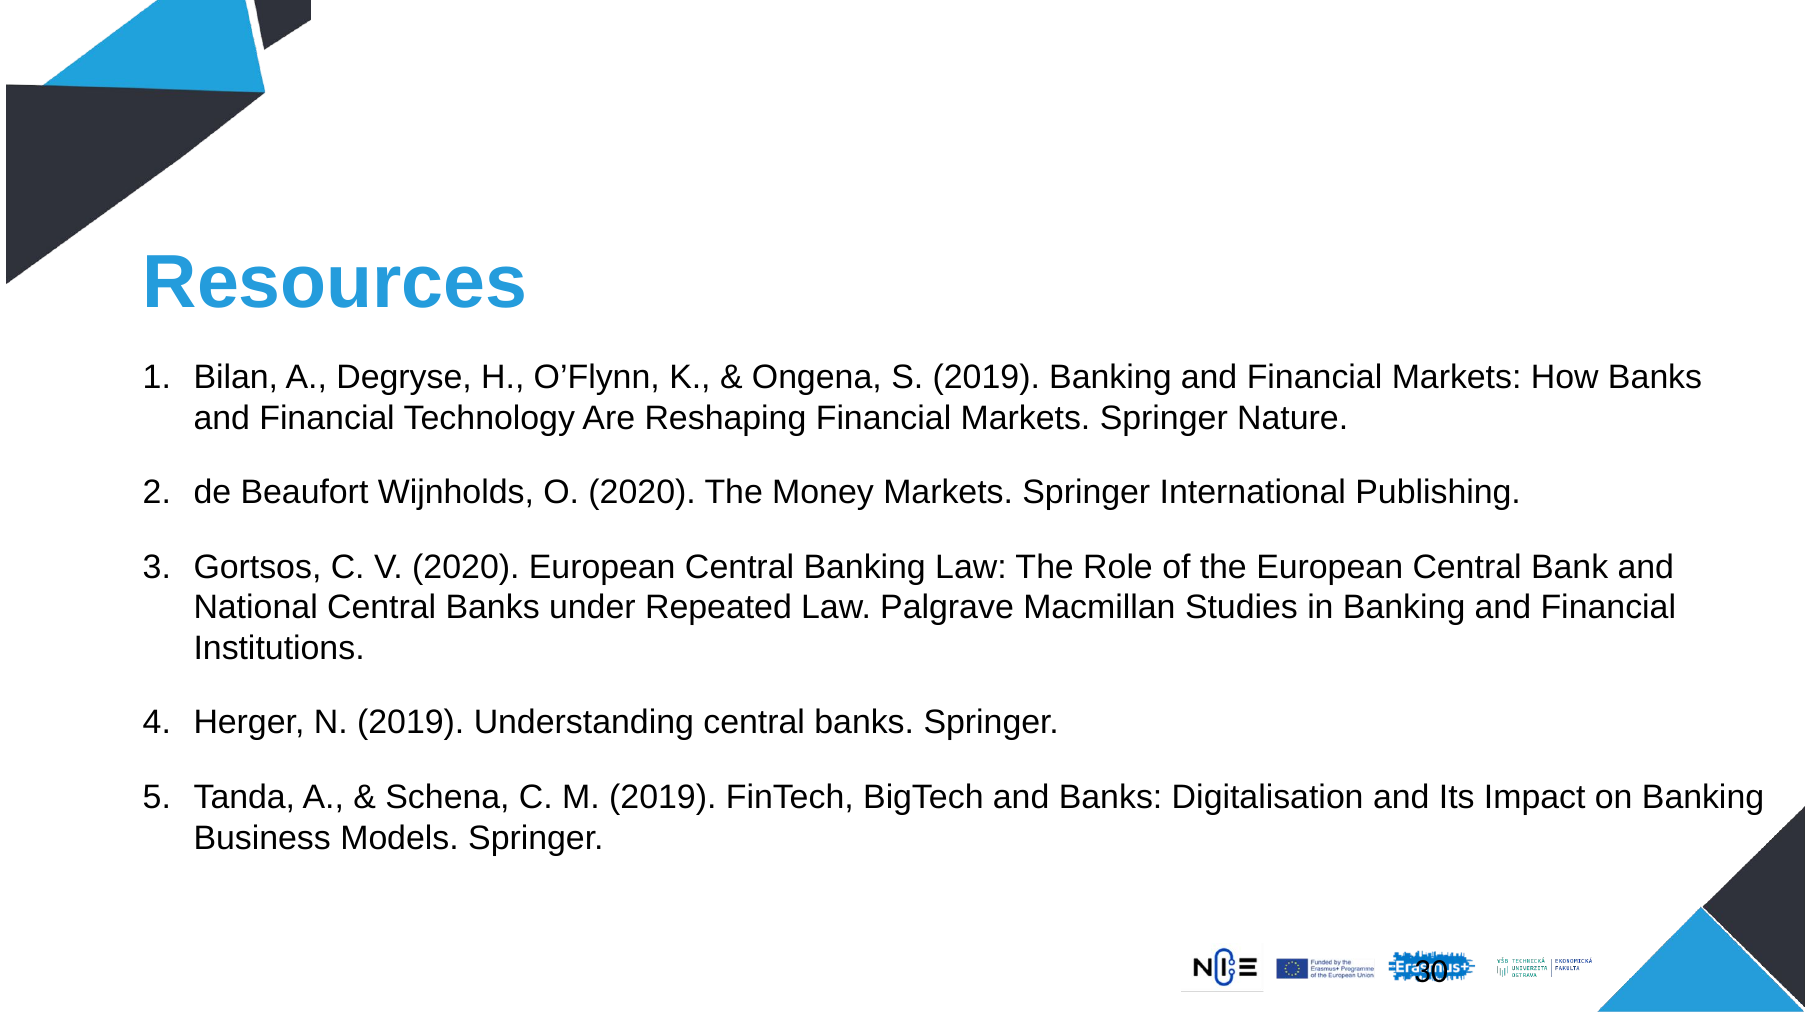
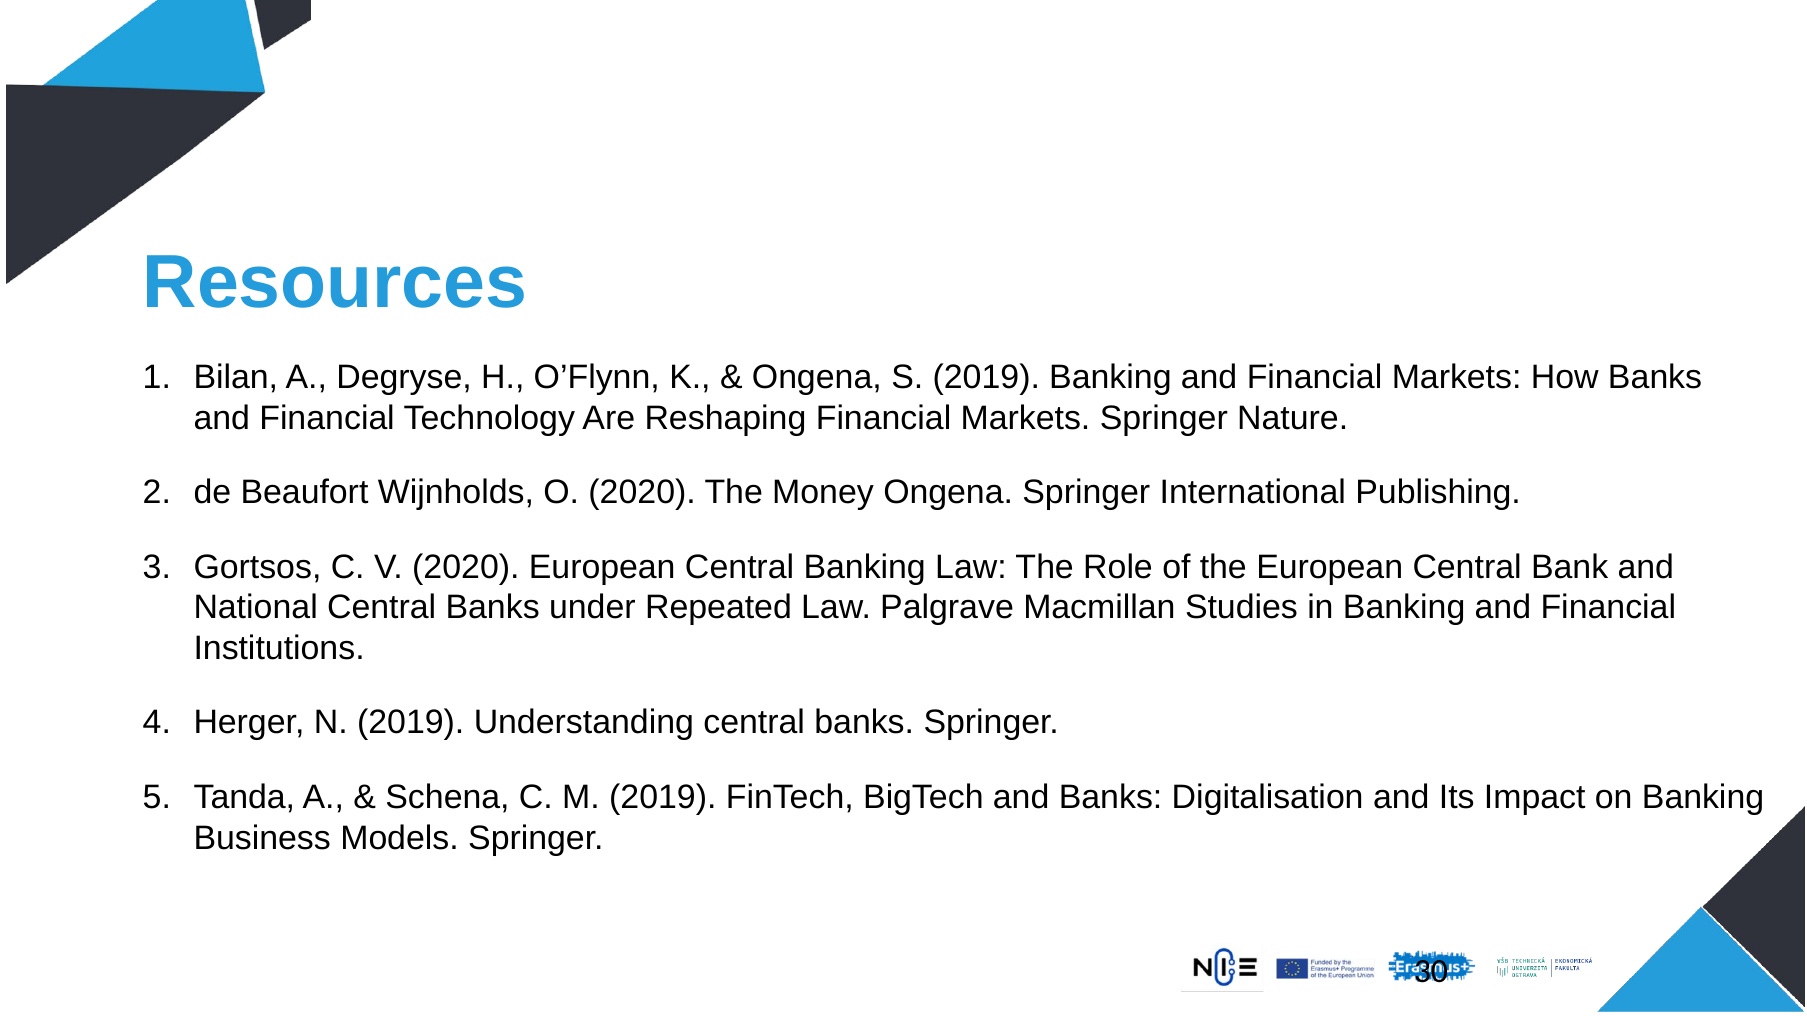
Money Markets: Markets -> Ongena (948, 493)
